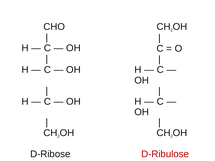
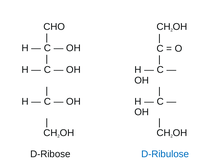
D-Ribulose colour: red -> blue (165, 154)
